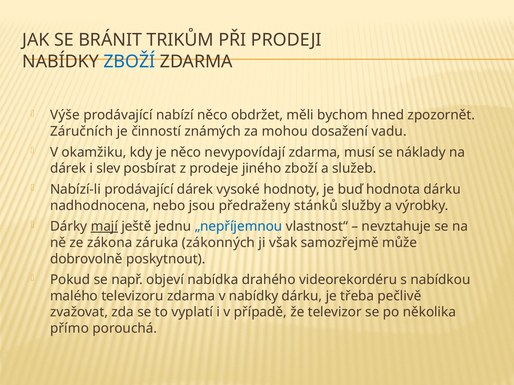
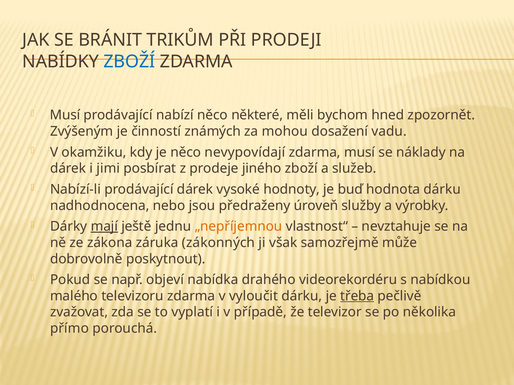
Výše: Výše -> Musí (65, 115)
obdržet: obdržet -> některé (257, 115)
Záručních: Záručních -> Zvýšeným (82, 132)
slev: slev -> jimi (108, 169)
stánků: stánků -> úroveň (316, 206)
„nepříjemnou colour: blue -> orange (238, 227)
v nabídky: nabídky -> vyloučit (254, 296)
třeba underline: none -> present (357, 296)
